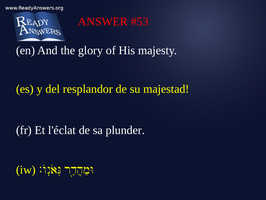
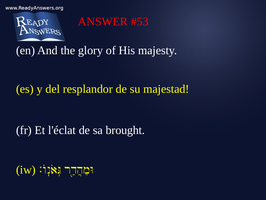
plunder: plunder -> brought (125, 130)
